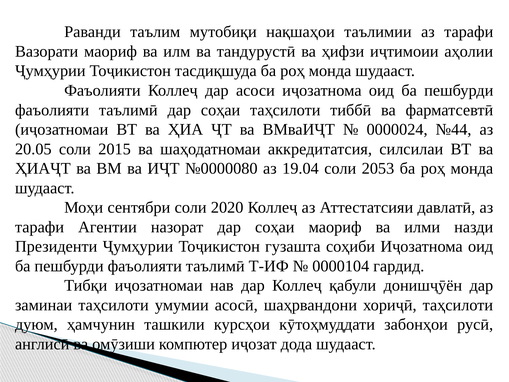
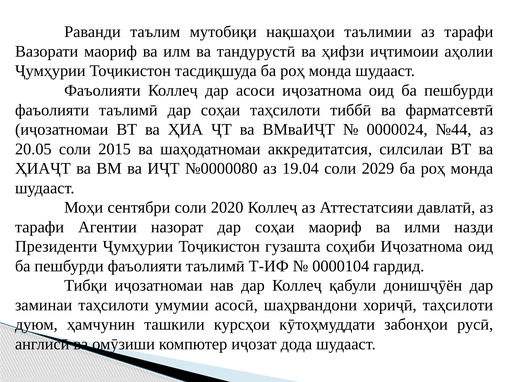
2053: 2053 -> 2029 (378, 168)
